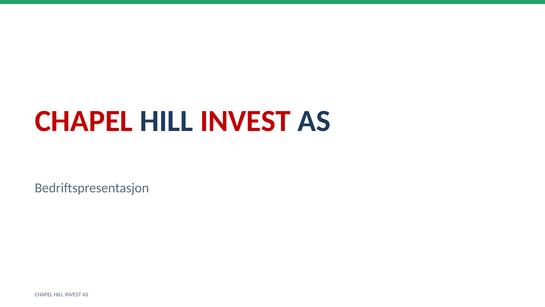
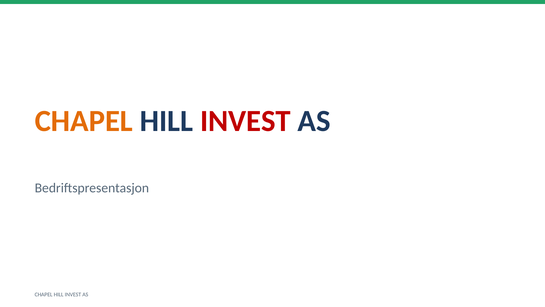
CHAPEL colour: red -> orange (84, 121)
